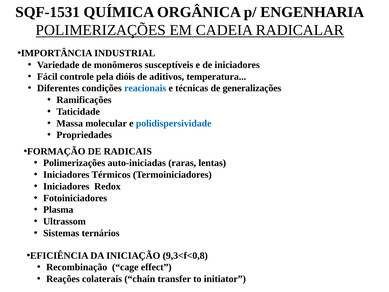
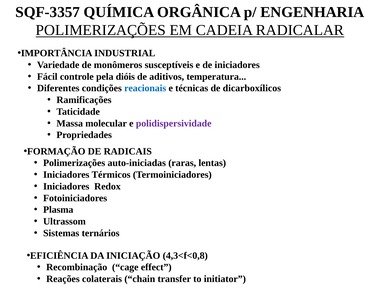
SQF-1531: SQF-1531 -> SQF-3357 (48, 12)
generalizações: generalizações -> dicarboxílicos (252, 88)
polidispersividade colour: blue -> purple (174, 123)
9,3<f<0,8: 9,3<f<0,8 -> 4,3<f<0,8 (185, 255)
